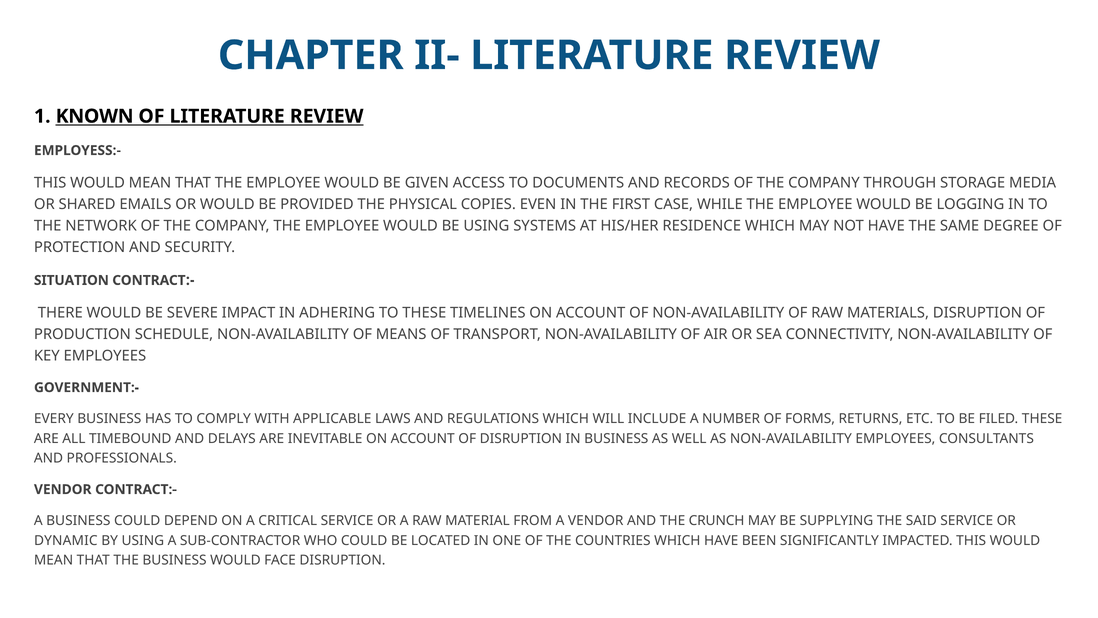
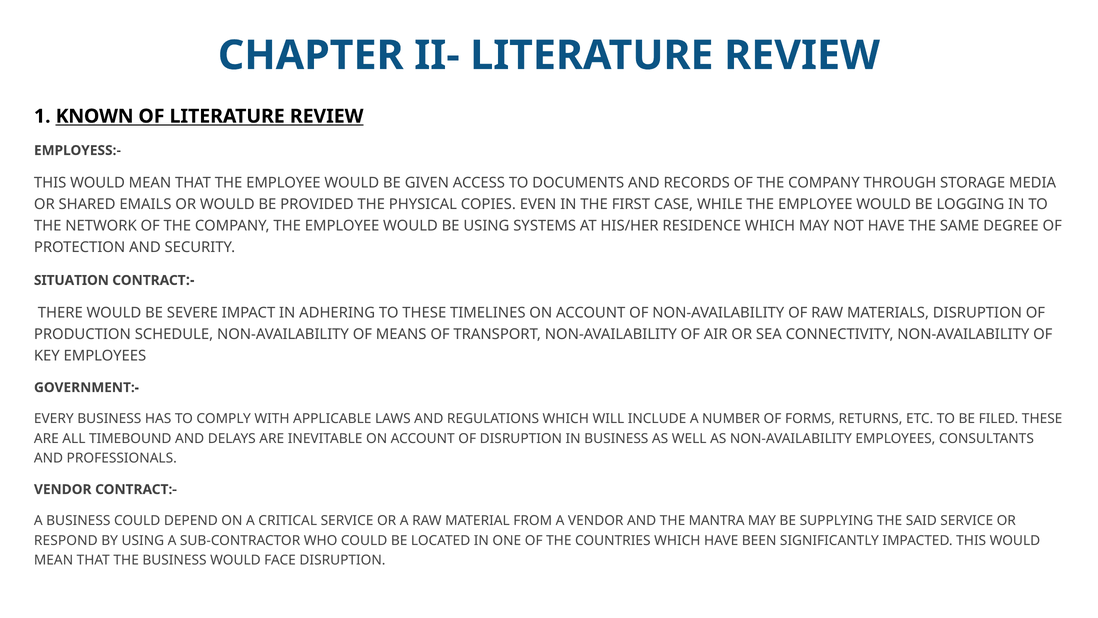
CRUNCH: CRUNCH -> MANTRA (717, 520)
DYNAMIC: DYNAMIC -> RESPOND (66, 540)
